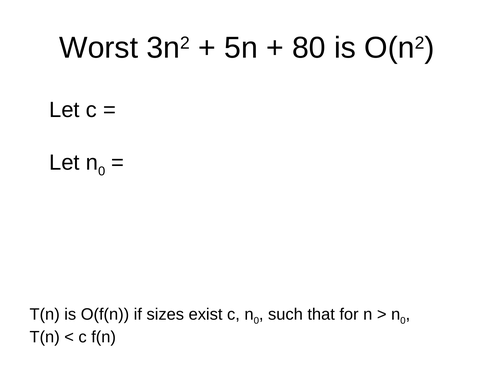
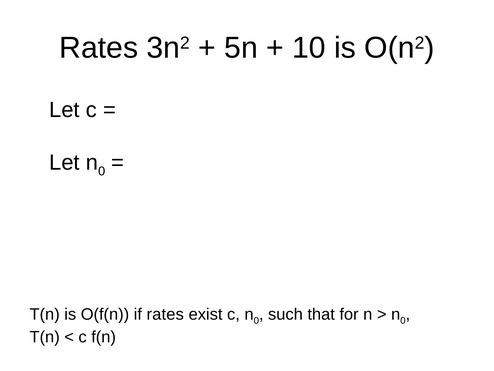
Worst: Worst -> Rates (99, 48)
80: 80 -> 10 (309, 48)
if sizes: sizes -> rates (165, 314)
